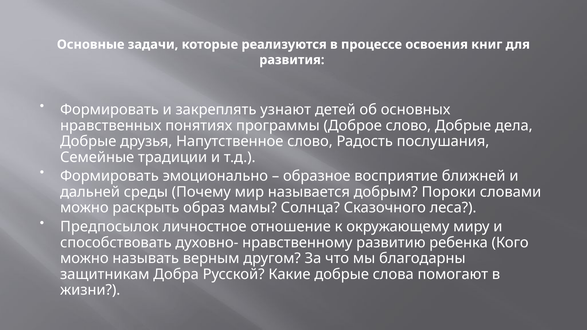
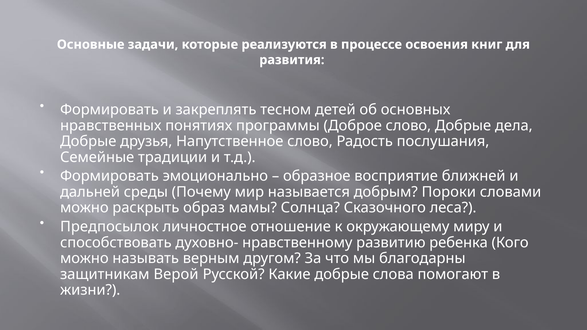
узнают: узнают -> тесном (286, 110)
Добра: Добра -> Верой (176, 274)
